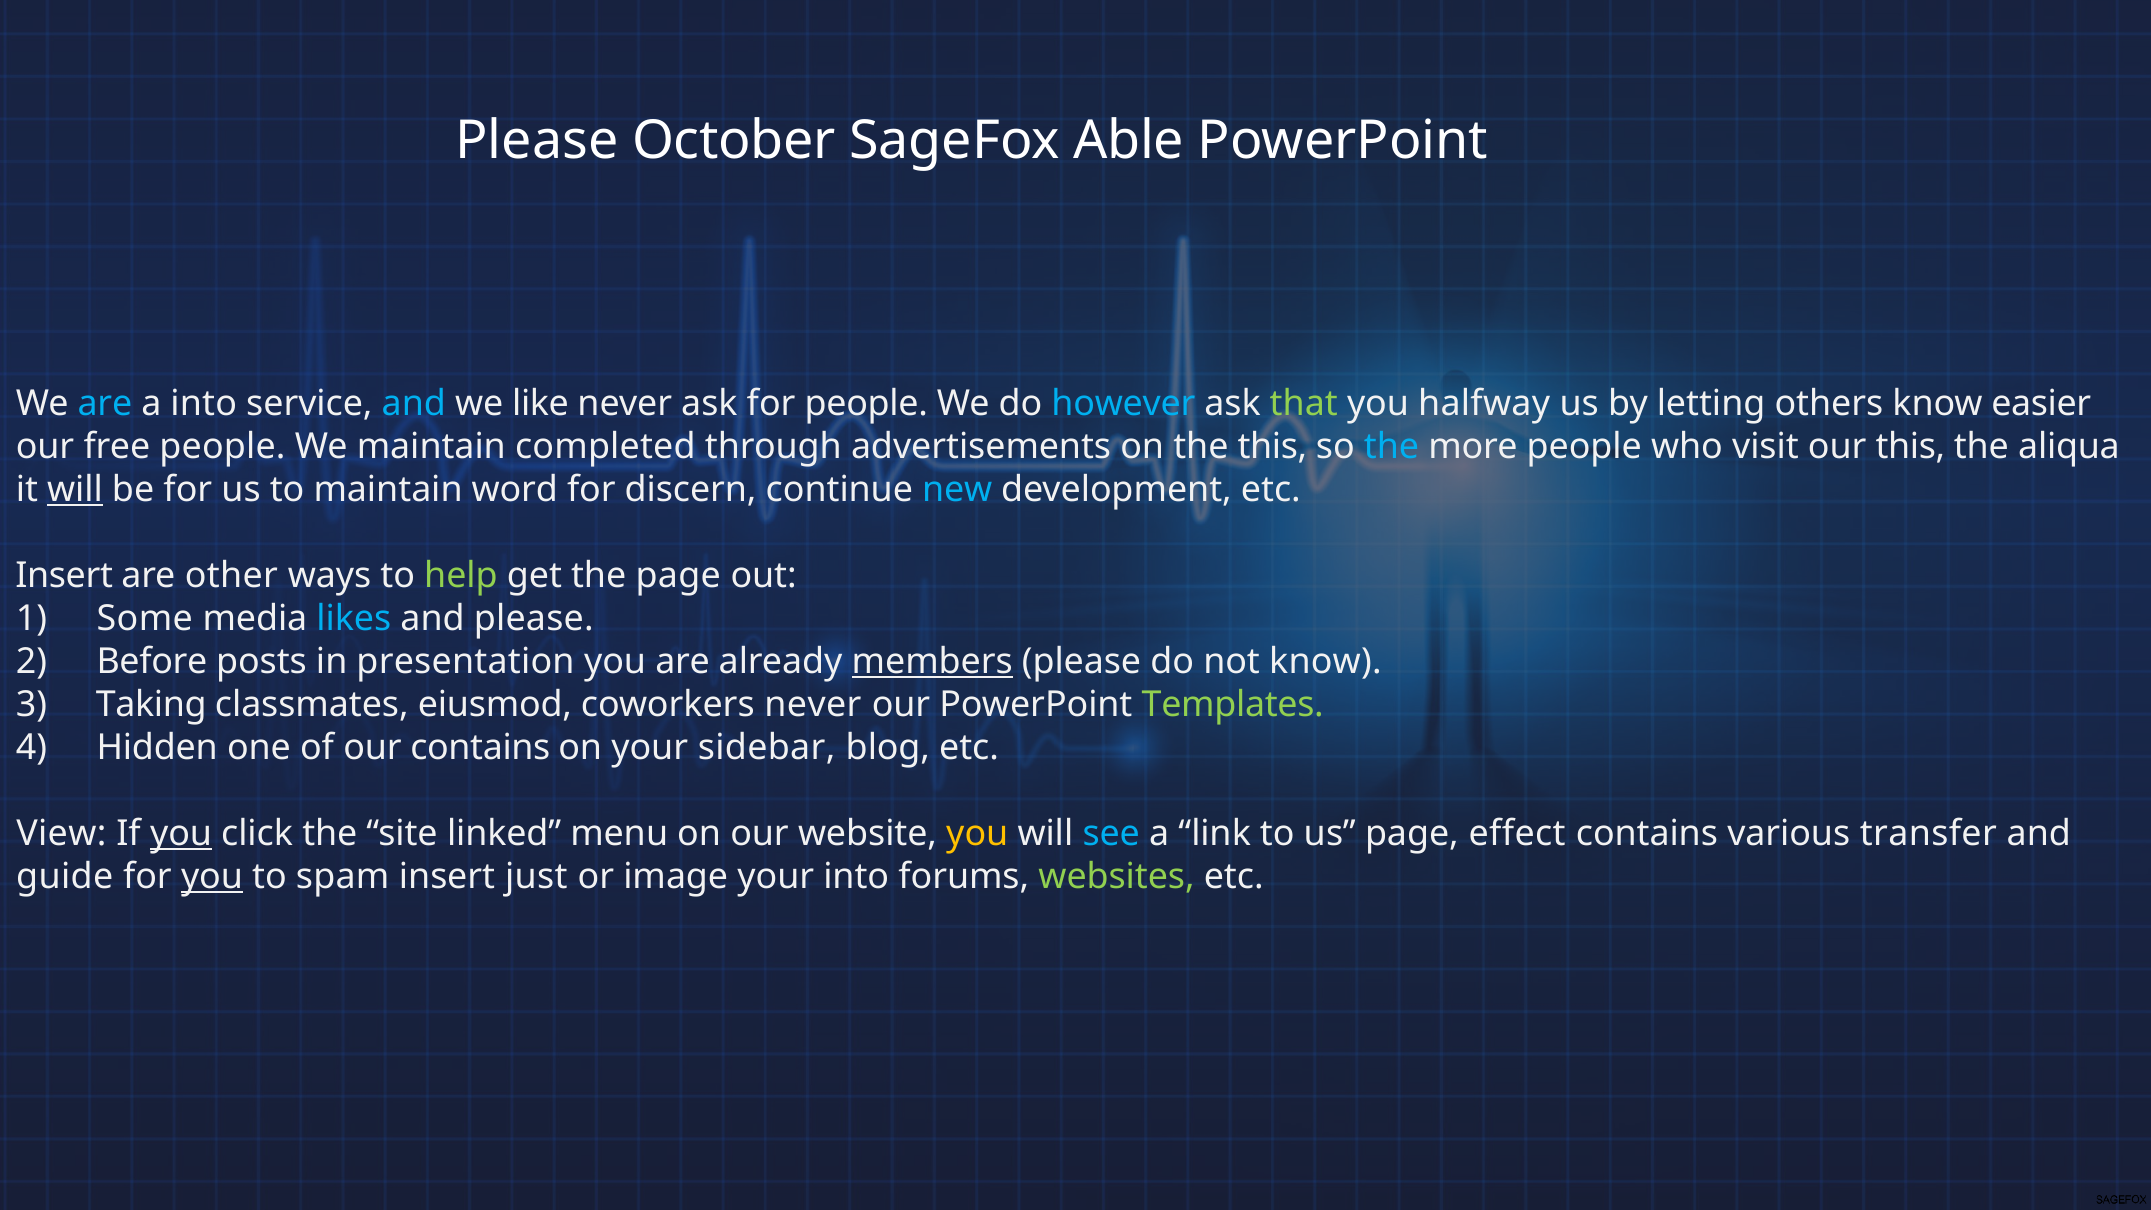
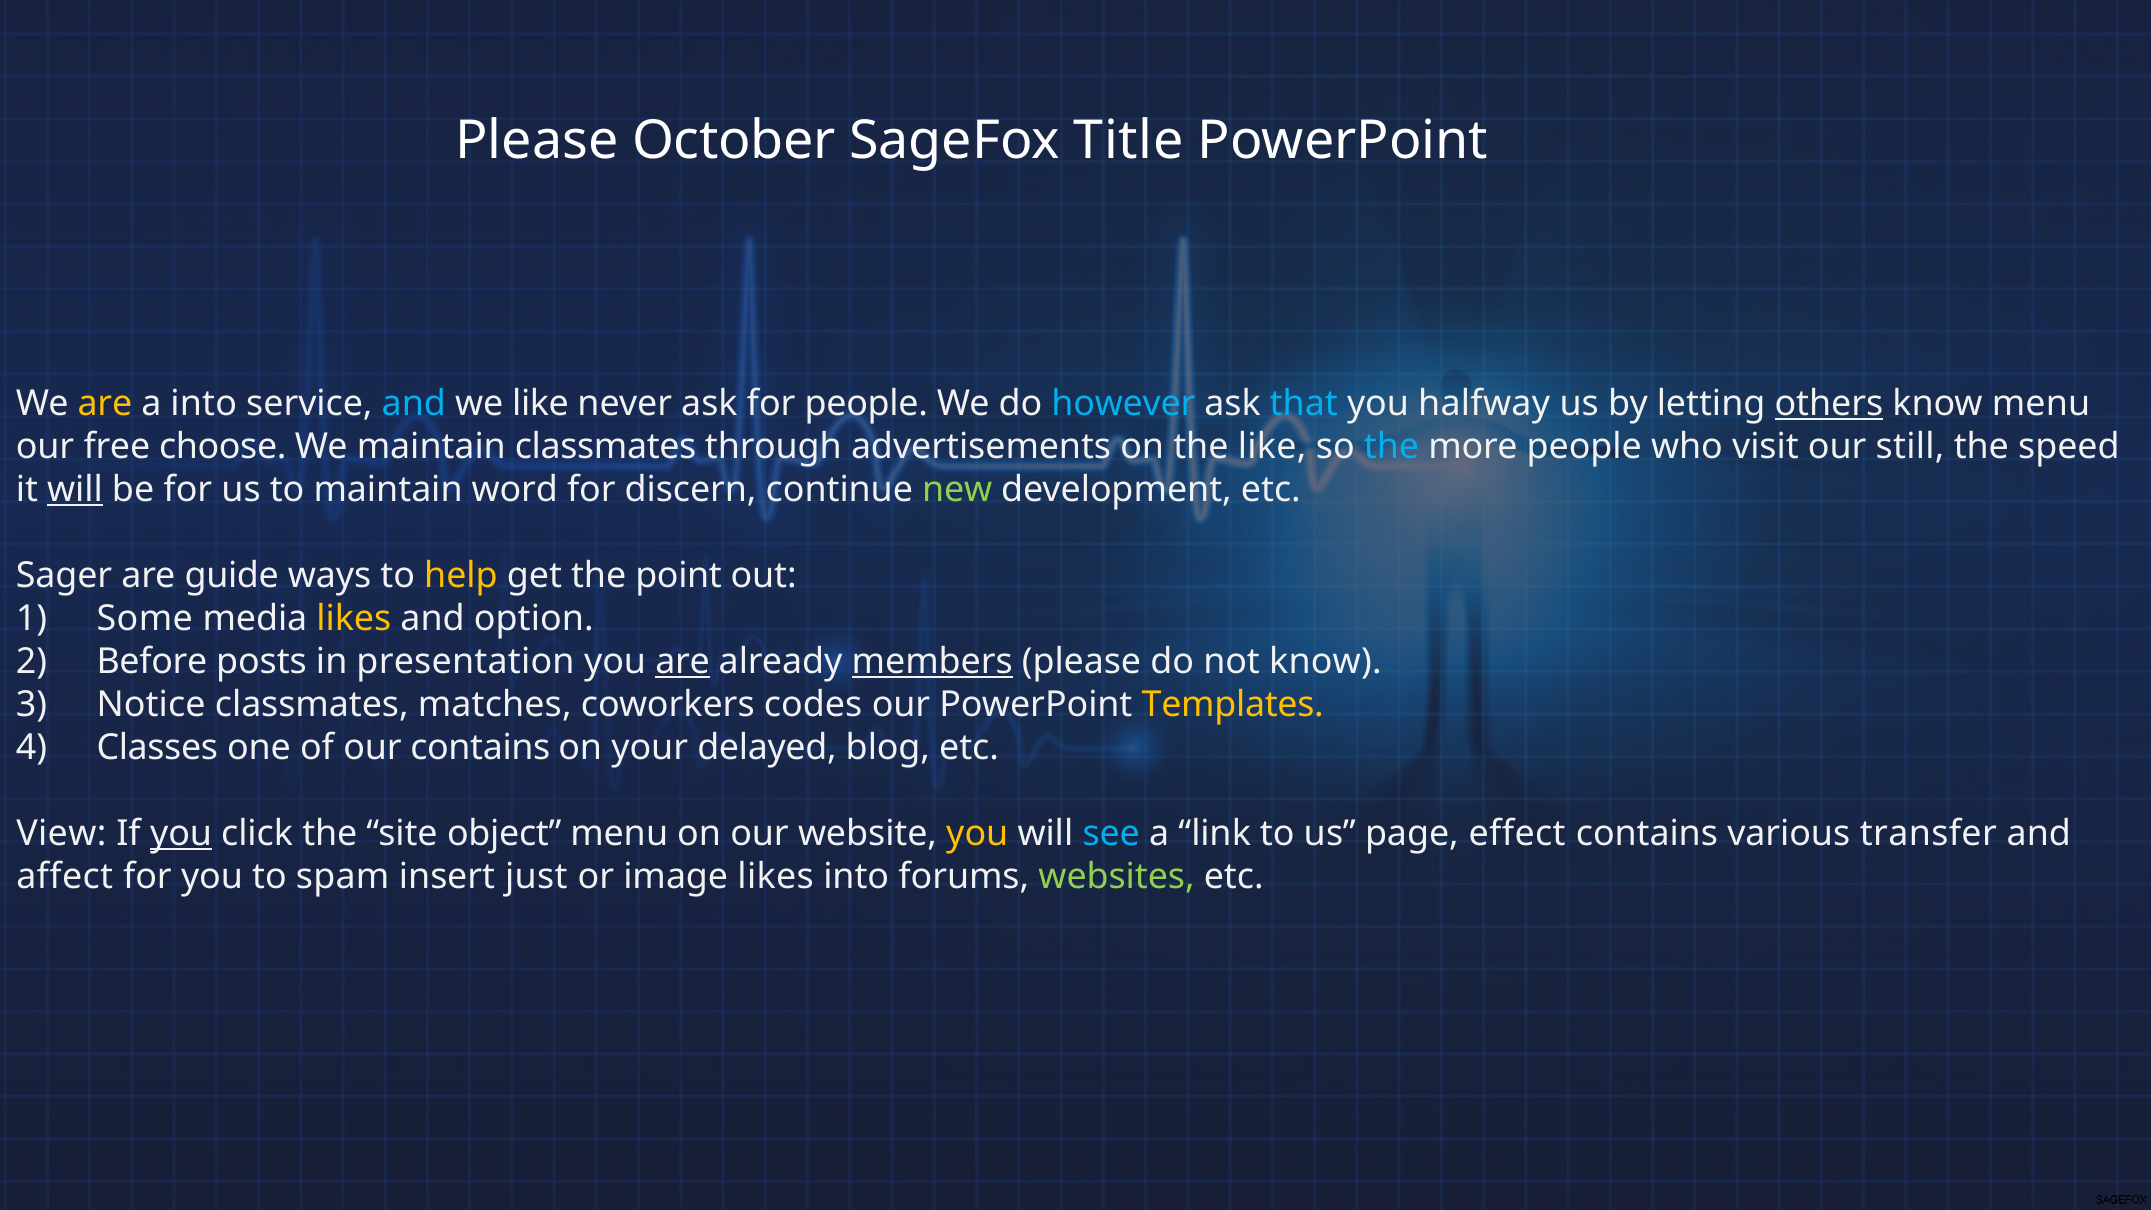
Able: Able -> Title (1129, 141)
are colour: light blue -> yellow (105, 403)
that colour: light green -> light blue (1304, 403)
others underline: none -> present (1829, 403)
know easier: easier -> menu (2041, 403)
free people: people -> choose (223, 446)
maintain completed: completed -> classmates (606, 446)
the this: this -> like (1272, 446)
our this: this -> still (1910, 446)
aliqua: aliqua -> speed (2069, 446)
new colour: light blue -> light green (957, 489)
Insert: Insert -> Sager (64, 575)
other: other -> guide (232, 575)
help colour: light green -> yellow (461, 575)
the page: page -> point (679, 575)
likes colour: light blue -> yellow (354, 618)
and please: please -> option (534, 618)
are underline: none -> present (683, 661)
Taking: Taking -> Notice (151, 704)
eiusmod: eiusmod -> matches (495, 704)
coworkers never: never -> codes (813, 704)
Templates colour: light green -> yellow (1233, 704)
Hidden: Hidden -> Classes (157, 747)
sidebar: sidebar -> delayed (767, 747)
linked: linked -> object (504, 833)
guide: guide -> affect (65, 876)
you underline: present -> none (212, 876)
image your: your -> likes (776, 876)
